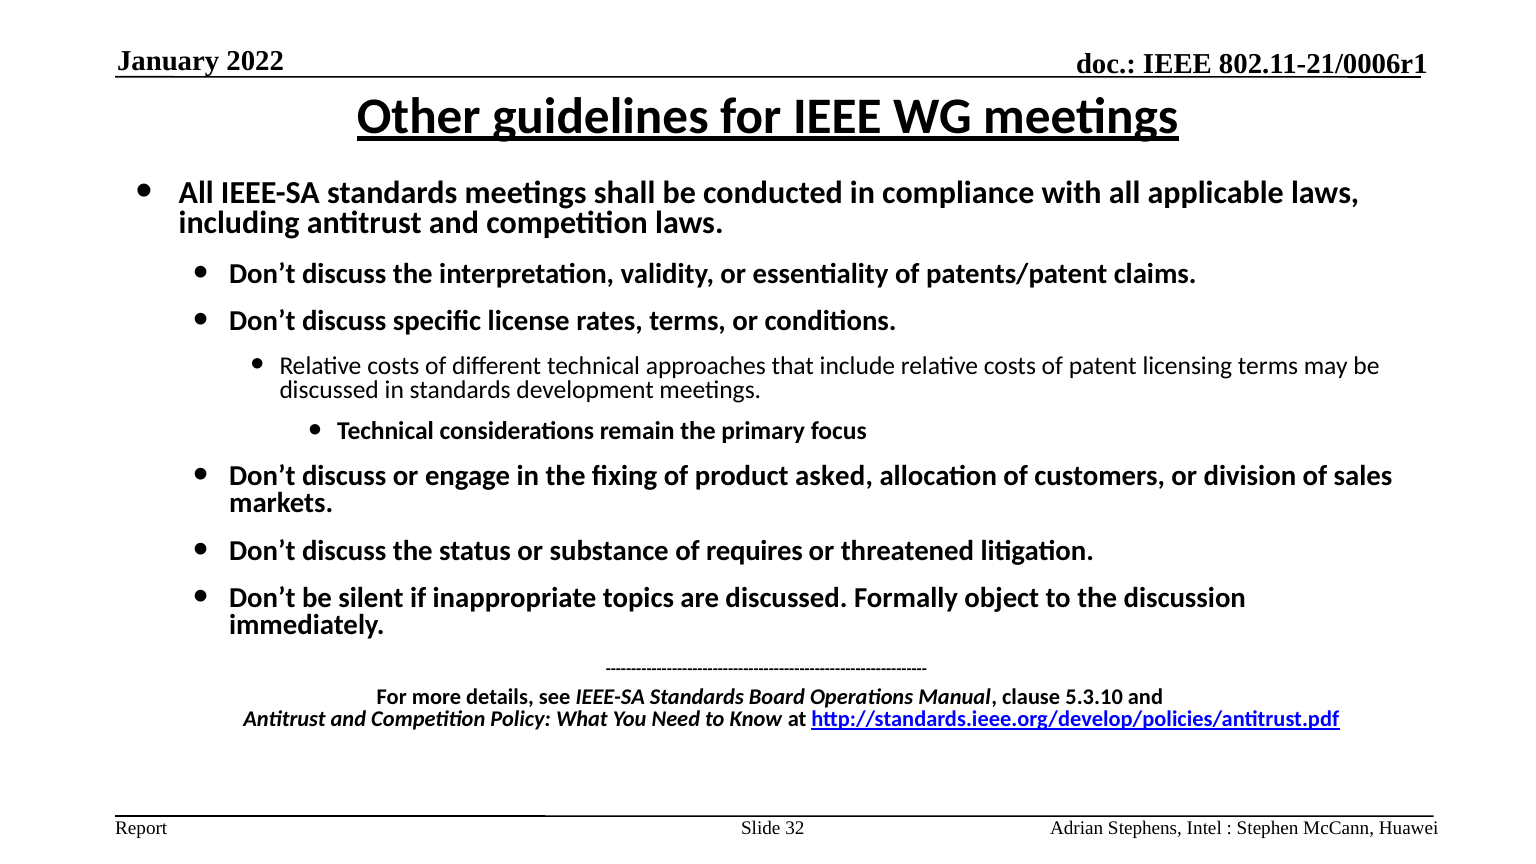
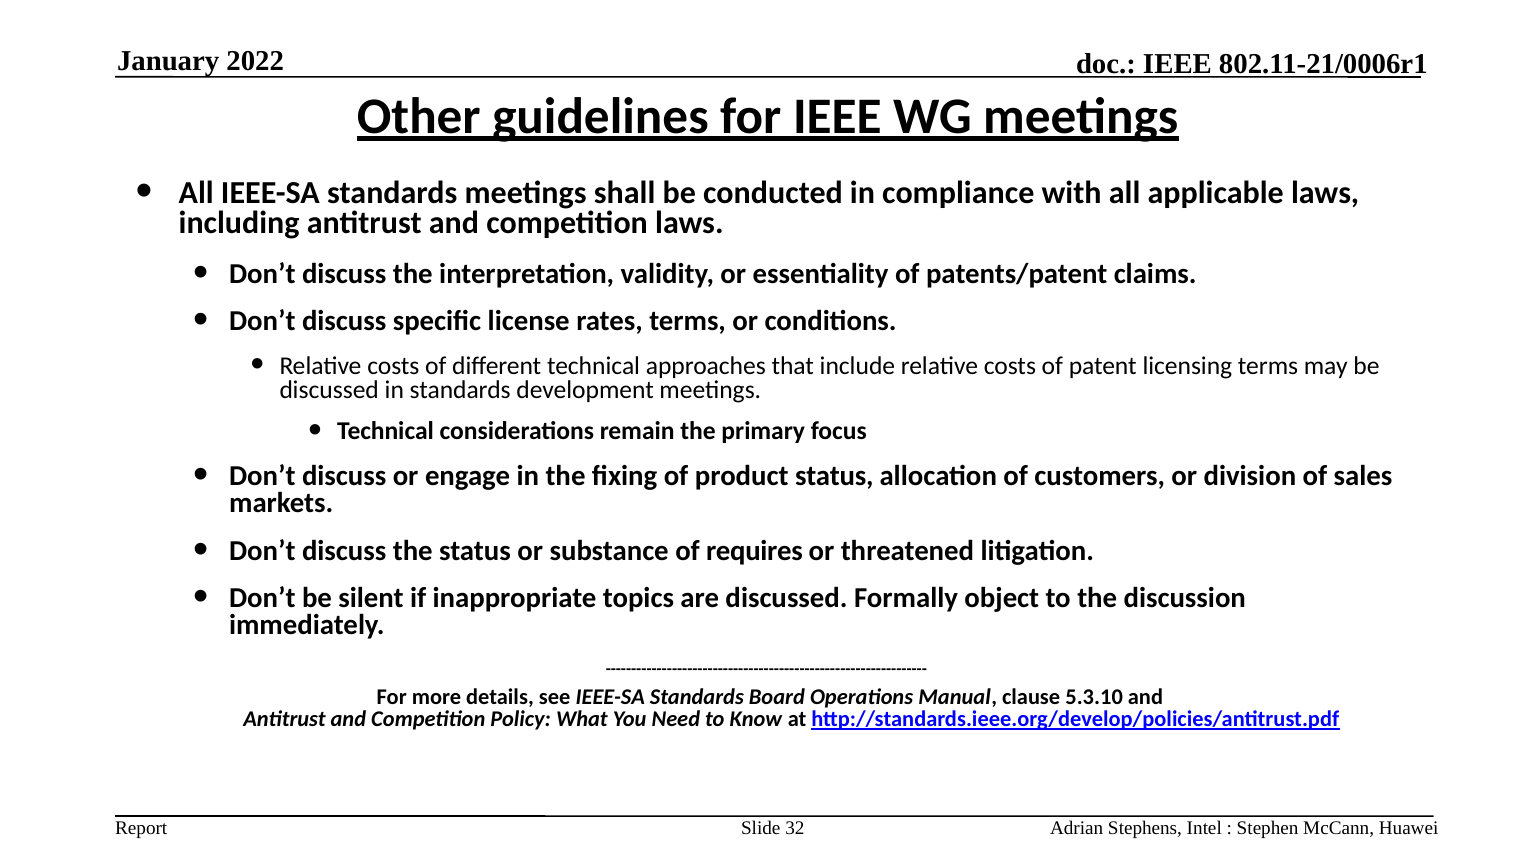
product asked: asked -> status (834, 476)
